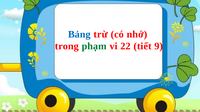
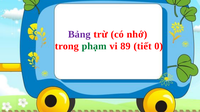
Bảng colour: blue -> purple (79, 34)
22: 22 -> 89 (126, 46)
9: 9 -> 0 (159, 46)
